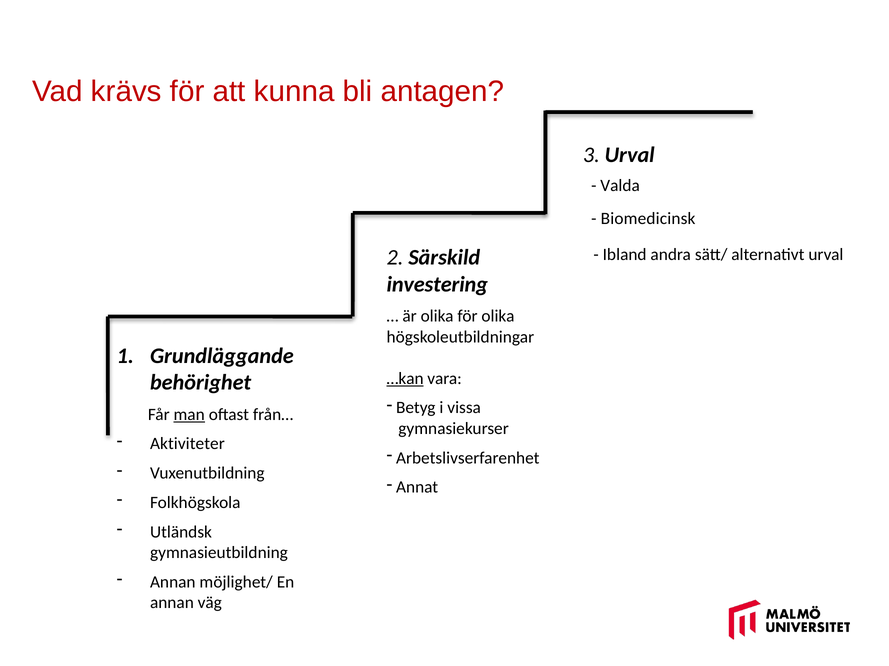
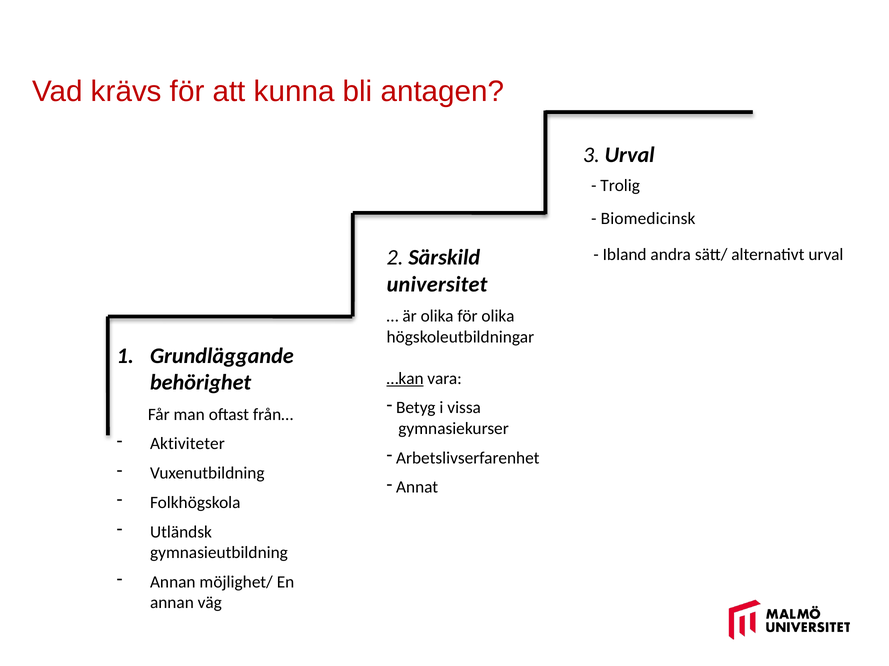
Valda: Valda -> Trolig (620, 186)
investering: investering -> universitet (437, 285)
man underline: present -> none (189, 415)
